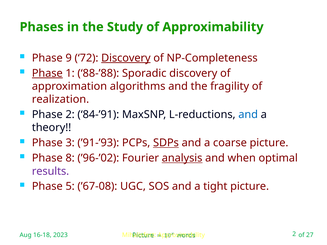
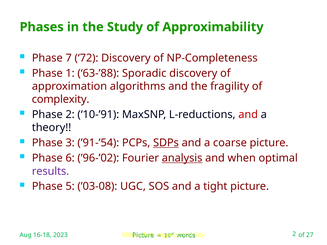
9: 9 -> 7 (69, 58)
Discovery underline: present -> none (126, 58)
Phase underline: present -> none (47, 73)
88-’88: 88-’88 -> 63-’88 (98, 73)
realization: realization -> complexity (61, 99)
84-’91: 84-’91 -> 10-’91 (98, 115)
and colour: blue -> red (248, 115)
’91-’93: ’91-’93 -> ’91-’54 (98, 143)
8: 8 -> 6 (70, 158)
’67-08: ’67-08 -> ’03-08 (97, 187)
